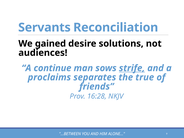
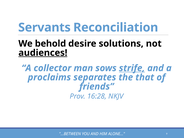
gained: gained -> behold (50, 44)
audiences underline: none -> present (43, 53)
continue: continue -> collector (52, 68)
true: true -> that (145, 77)
